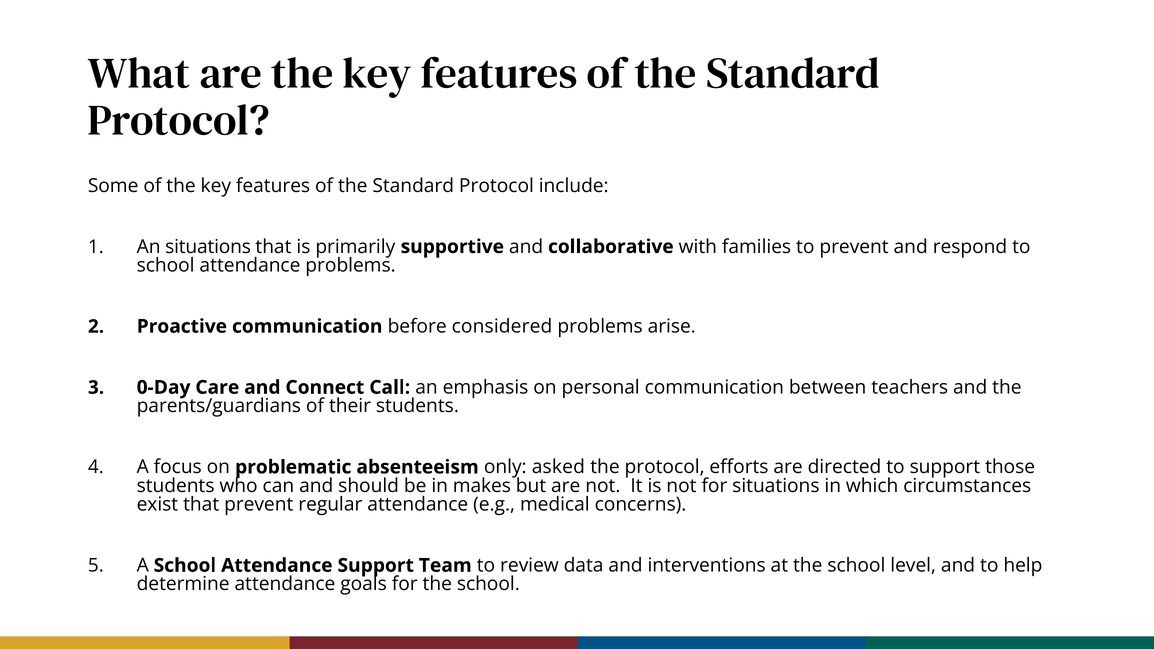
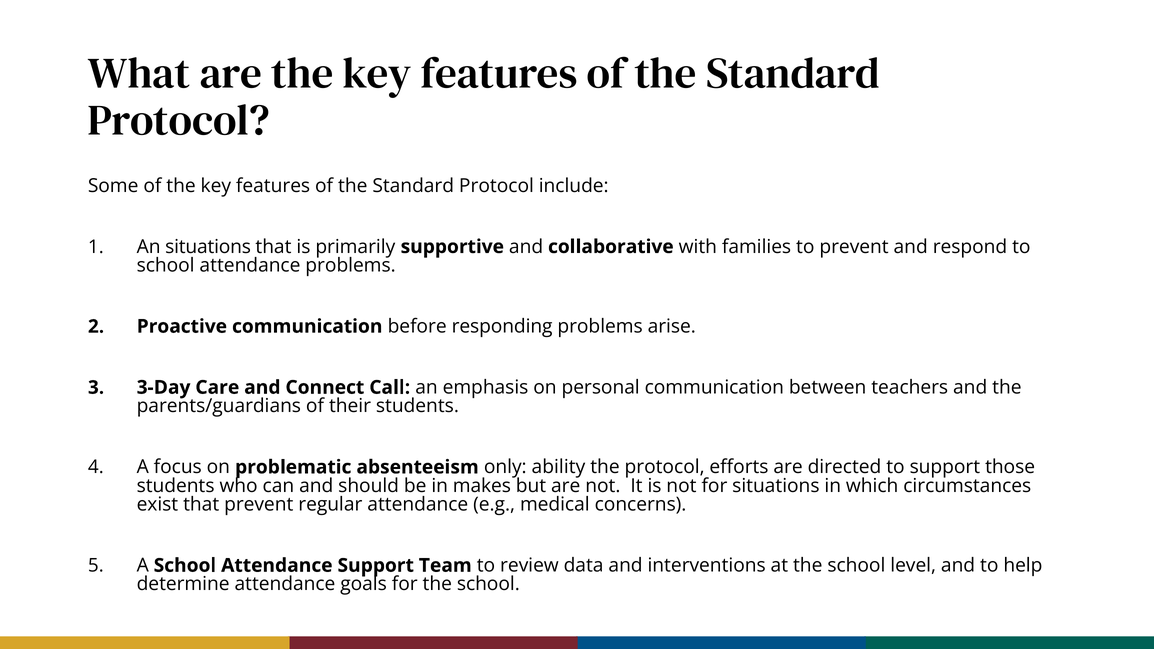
considered: considered -> responding (502, 326)
0-Day: 0-Day -> 3-Day (164, 387)
asked: asked -> ability (558, 467)
